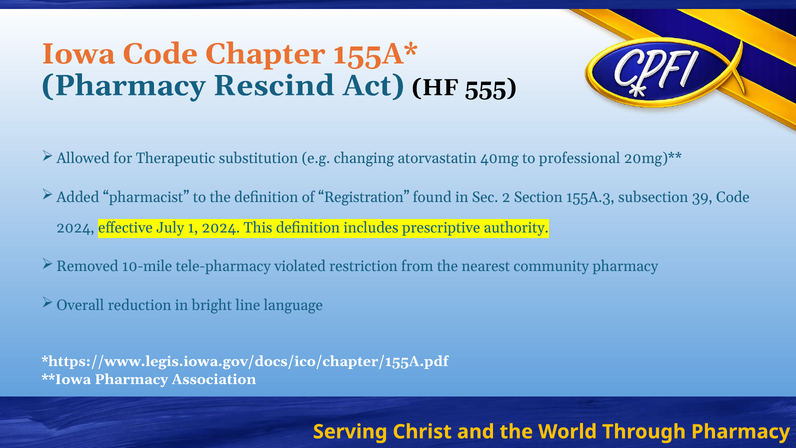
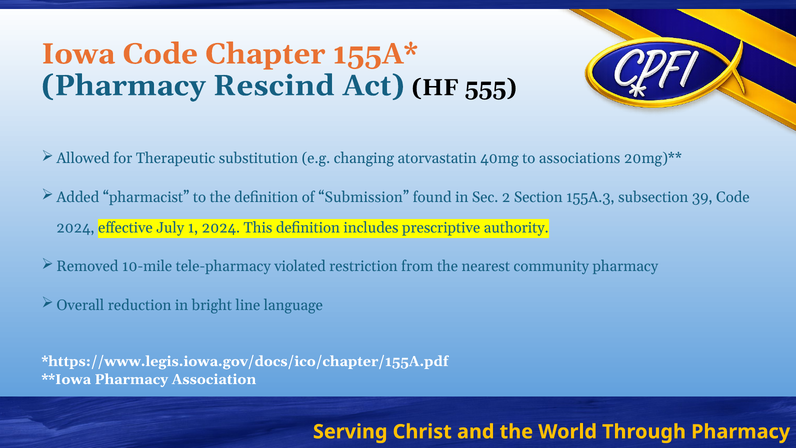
professional: professional -> associations (580, 158)
Registration: Registration -> Submission (364, 197)
